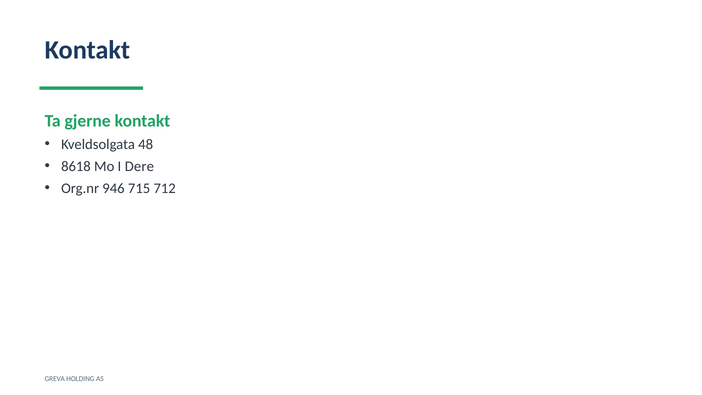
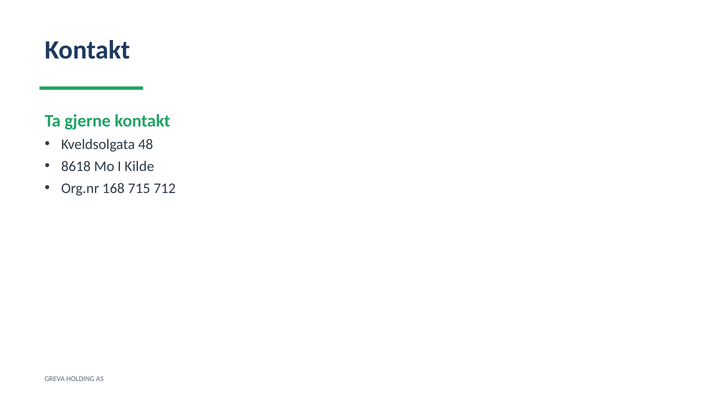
Dere: Dere -> Kilde (139, 166)
946: 946 -> 168 (113, 188)
